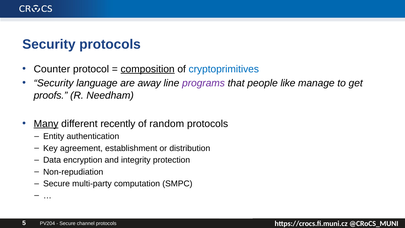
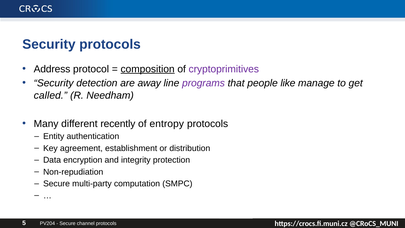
Counter: Counter -> Address (52, 69)
cryptoprimitives colour: blue -> purple (224, 69)
language: language -> detection (97, 83)
proofs: proofs -> called (51, 95)
Many underline: present -> none (46, 124)
random: random -> entropy (167, 124)
